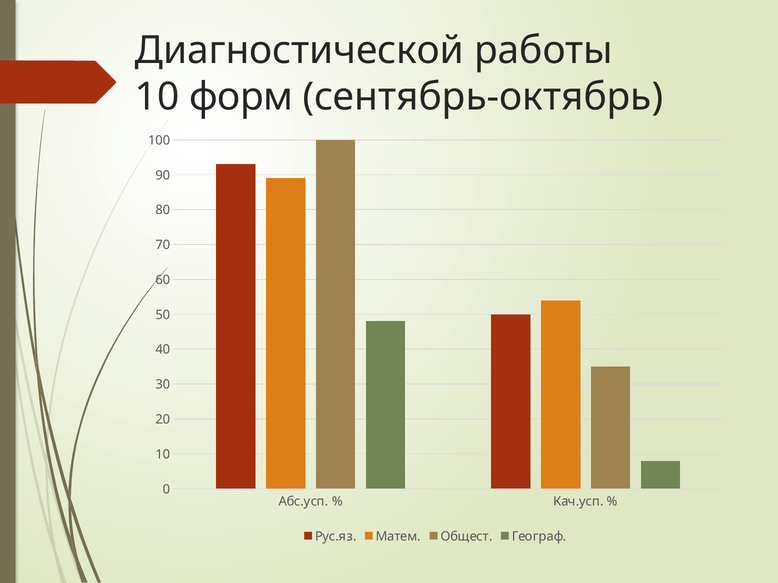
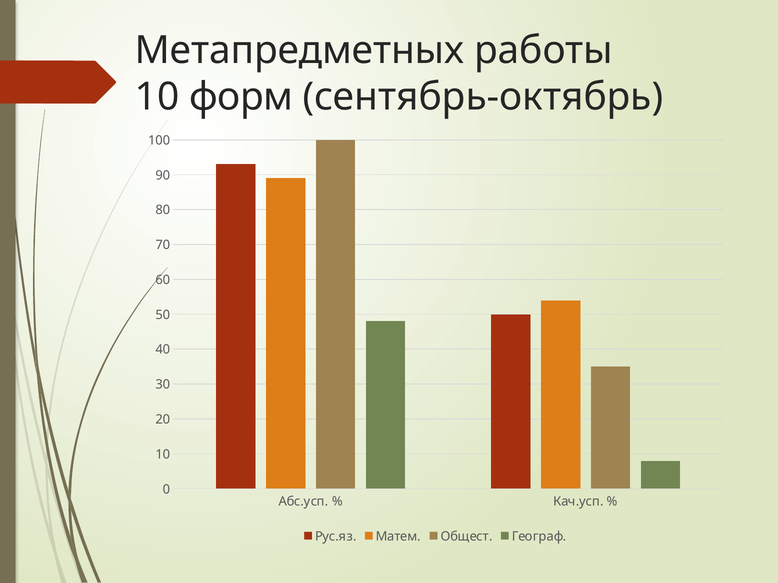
Диагностической: Диагностической -> Метапредметных (299, 50)
